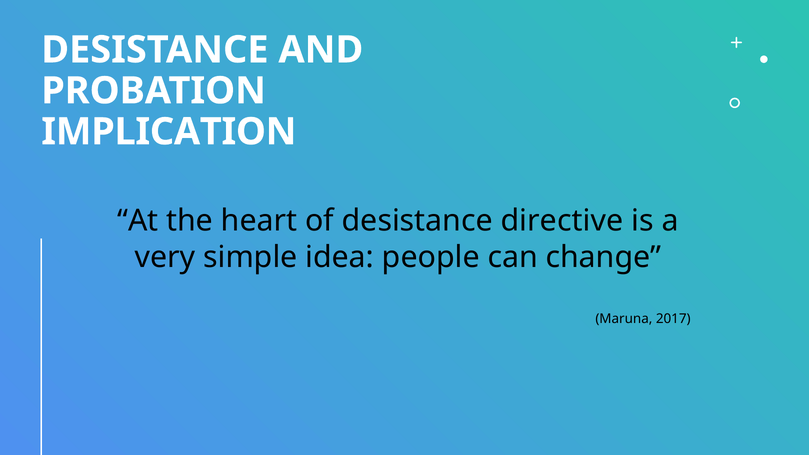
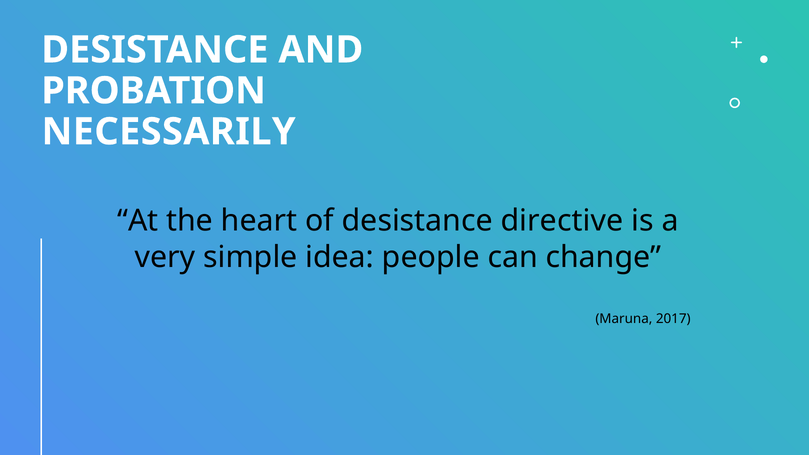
IMPLICATION: IMPLICATION -> NECESSARILY (169, 132)
